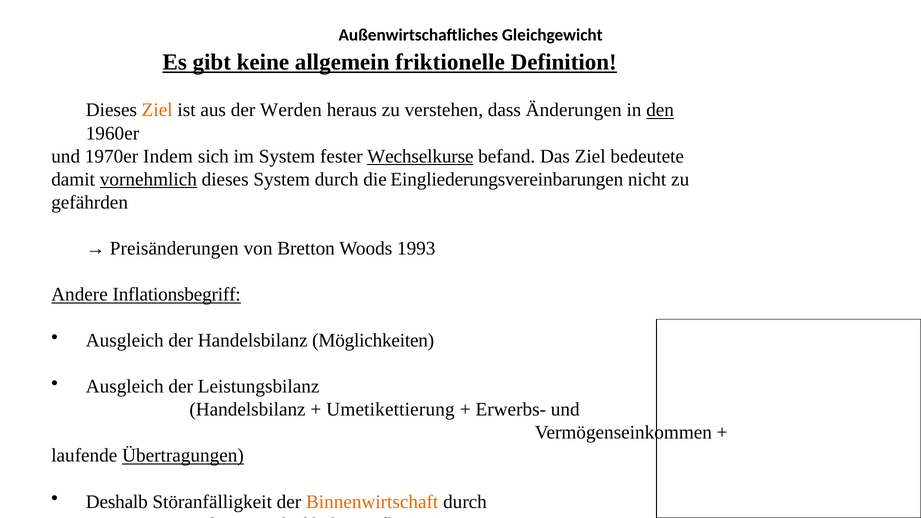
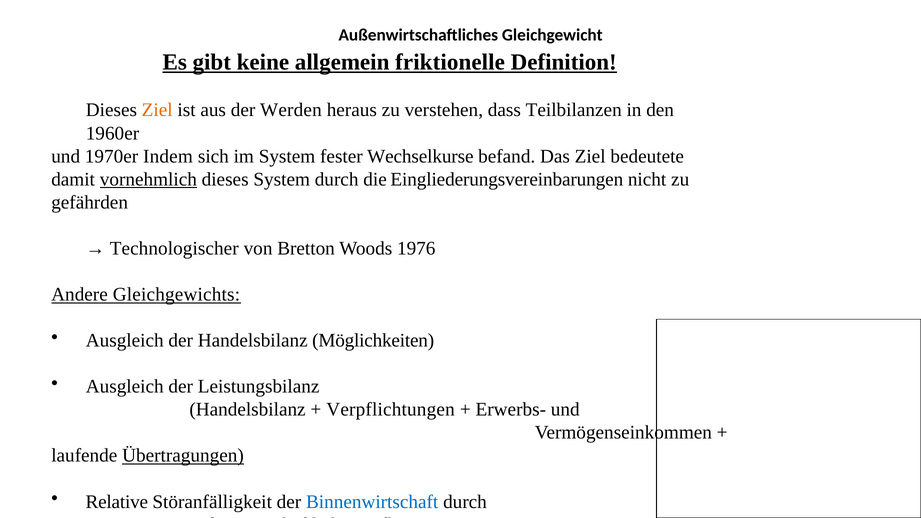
Änderungen: Änderungen -> Teilbilanzen (574, 110)
den underline: present -> none (660, 110)
Wechselkurse underline: present -> none (420, 156)
Preisänderungen: Preisänderungen -> Technologischer (174, 248)
1993: 1993 -> 1976 (416, 248)
Inflationsbegriff: Inflationsbegriff -> Gleichgewichts (176, 294)
Umetikettierung: Umetikettierung -> Verpflichtungen (391, 410)
Deshalb: Deshalb -> Relative (117, 502)
Binnenwirtschaft colour: orange -> blue (372, 502)
